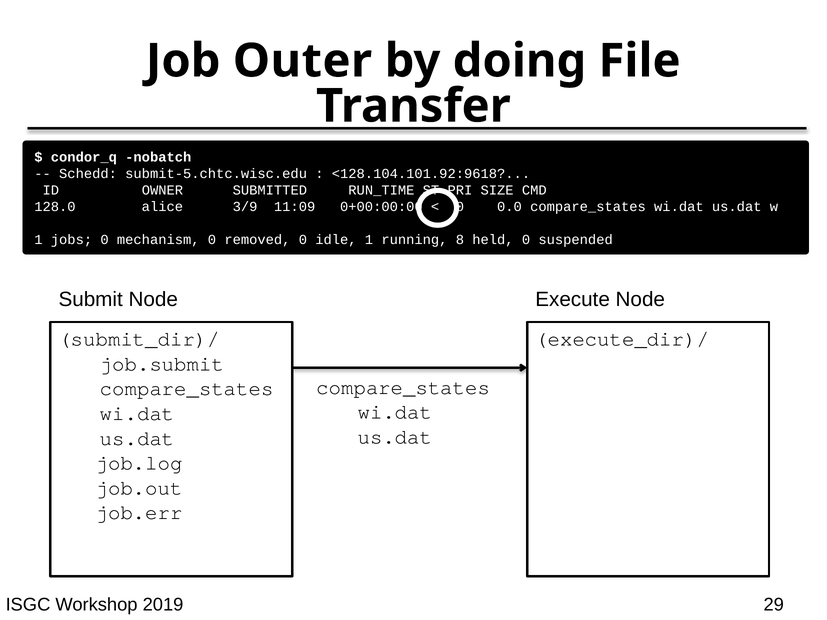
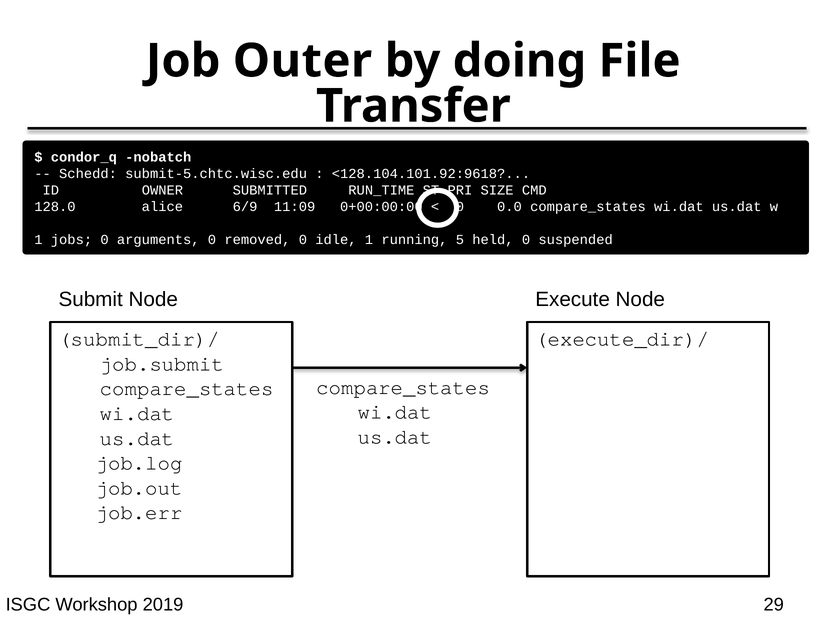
3/9: 3/9 -> 6/9 (245, 207)
mechanism: mechanism -> arguments (158, 240)
8: 8 -> 5 (460, 240)
